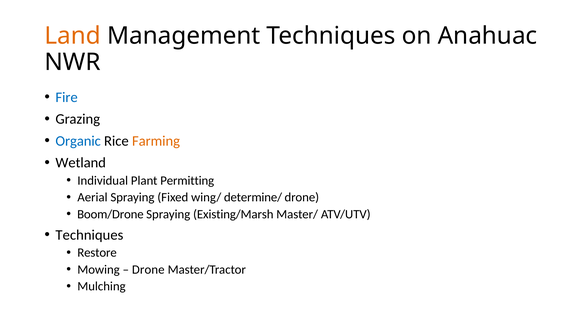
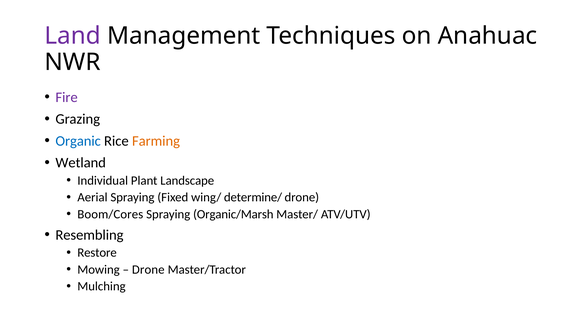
Land colour: orange -> purple (73, 36)
Fire colour: blue -> purple (67, 97)
Permitting: Permitting -> Landscape (187, 181)
Boom/Drone: Boom/Drone -> Boom/Cores (110, 214)
Existing/Marsh: Existing/Marsh -> Organic/Marsh (233, 214)
Techniques: Techniques -> Resembling (89, 235)
